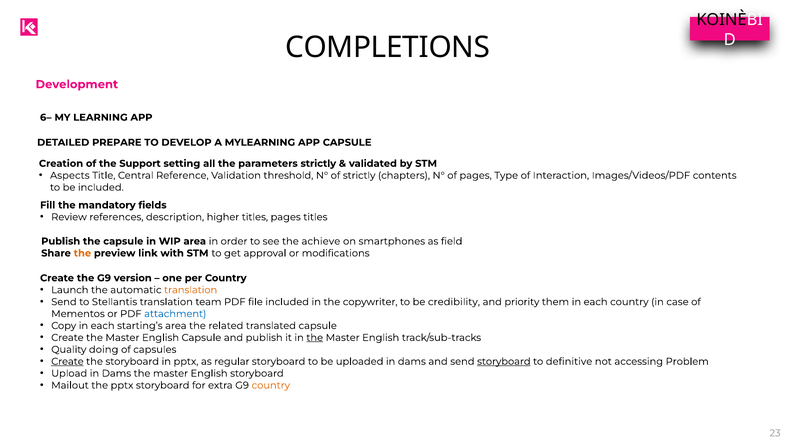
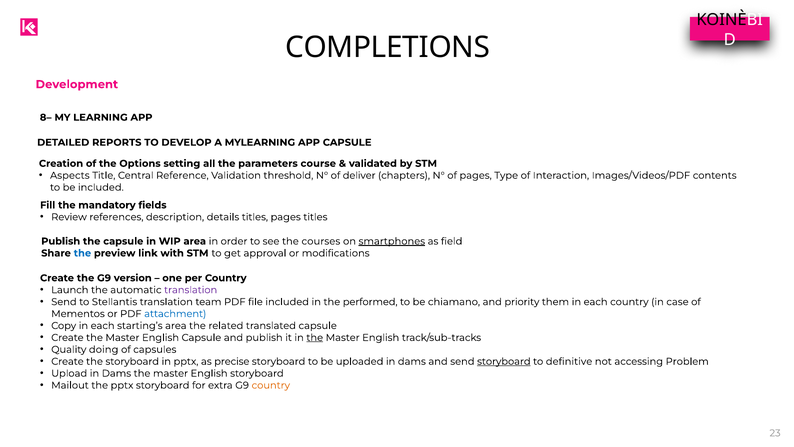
6–: 6– -> 8– (46, 117)
PREPARE: PREPARE -> REPORTS (117, 142)
Support: Support -> Options (140, 163)
parameters strictly: strictly -> course (318, 163)
of strictly: strictly -> deliver (359, 175)
higher: higher -> details (223, 217)
achieve: achieve -> courses (321, 241)
smartphones underline: none -> present (392, 241)
the colour: orange -> blue (82, 253)
translation colour: orange -> purple (191, 290)
copywriter: copywriter -> performed (370, 302)
credibility: credibility -> chiamano (454, 302)
Create underline: present -> none (67, 361)
regular: regular -> precise (232, 361)
